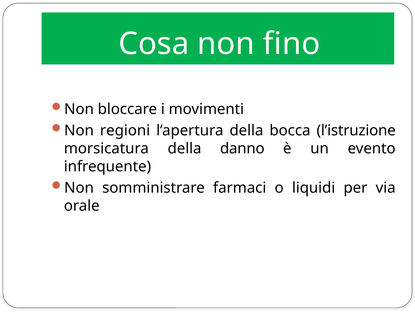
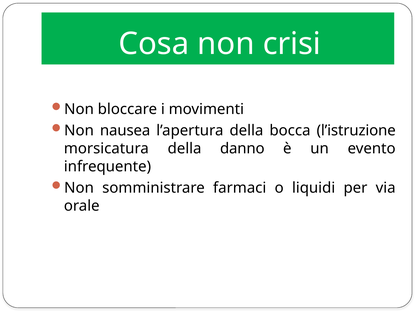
fino: fino -> crisi (292, 44)
regioni: regioni -> nausea (125, 130)
